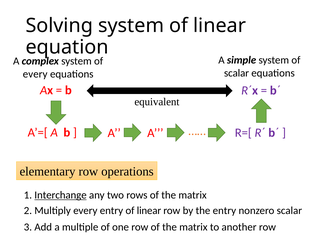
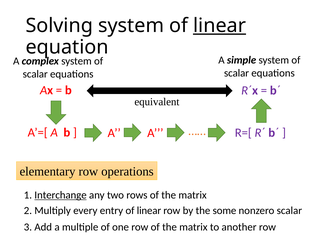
linear underline: none -> present (220, 26)
every: every -> scalar (35, 74)
the entry: entry -> some (224, 211)
